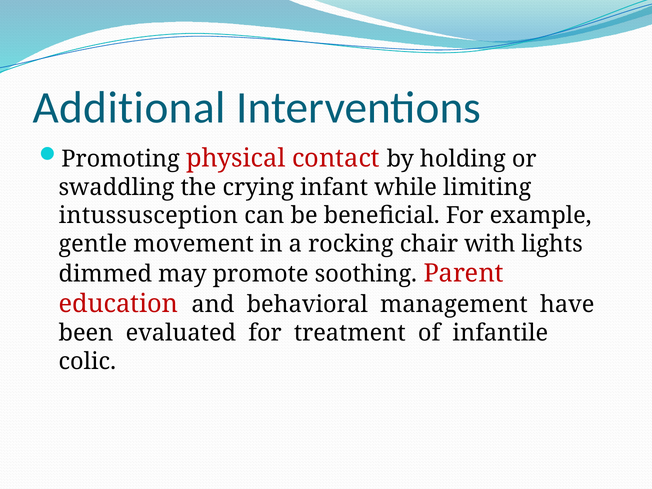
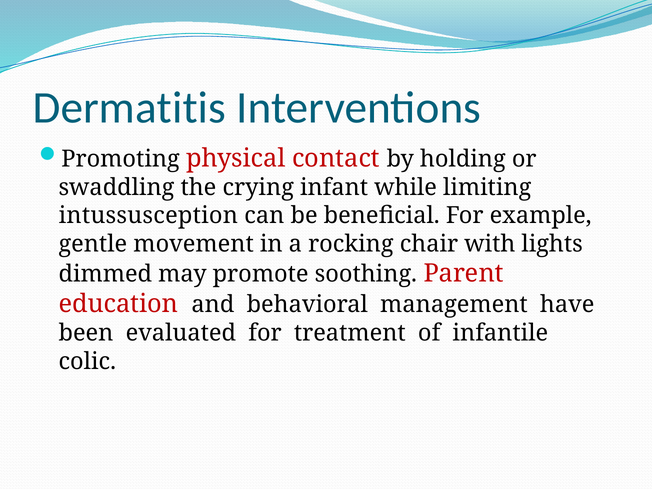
Additional: Additional -> Dermatitis (129, 108)
